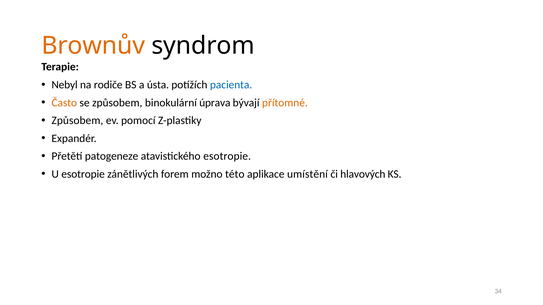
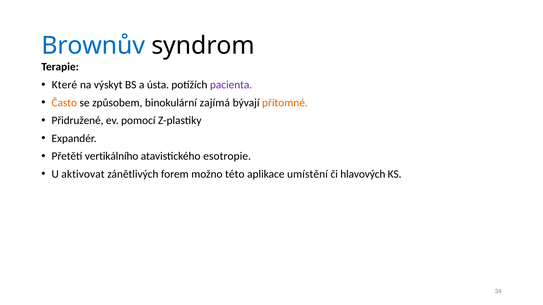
Brownův colour: orange -> blue (93, 46)
Nebyl: Nebyl -> Které (64, 85)
rodiče: rodiče -> výskyt (108, 85)
pacienta colour: blue -> purple (231, 85)
úprava: úprava -> zajímá (215, 103)
Způsobem: Způsobem -> Přidružené (78, 121)
patogeneze: patogeneze -> vertikálního (112, 156)
U esotropie: esotropie -> aktivovat (83, 174)
